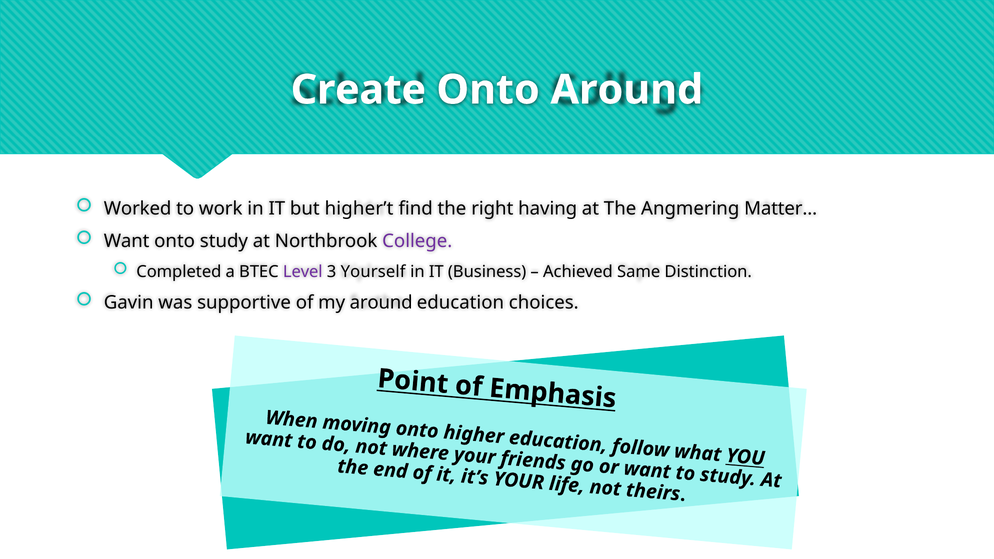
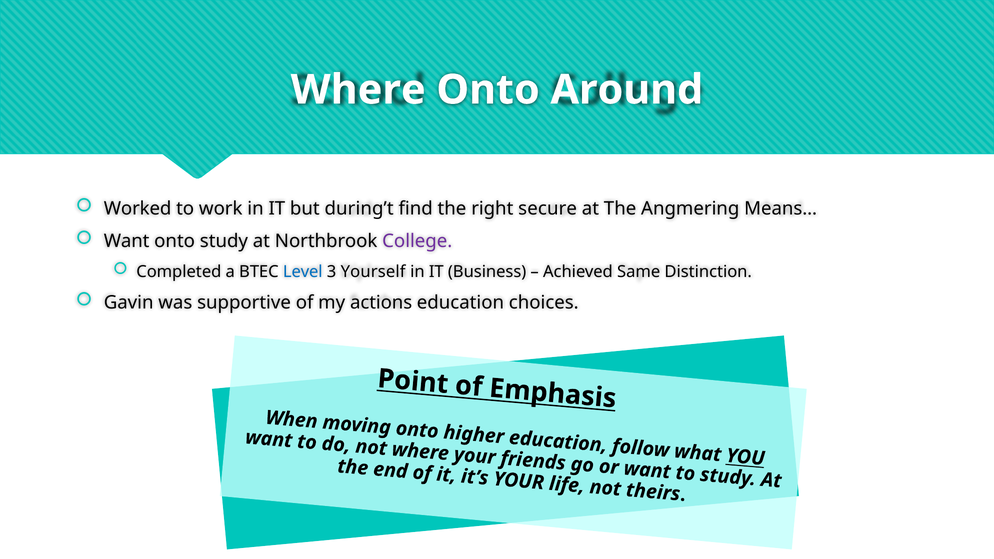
Create: Create -> Where (358, 90)
higher’t: higher’t -> during’t (359, 209)
having: having -> secure (548, 209)
Matter…: Matter… -> Means… (781, 209)
Level colour: purple -> blue (303, 272)
my around: around -> actions (381, 303)
